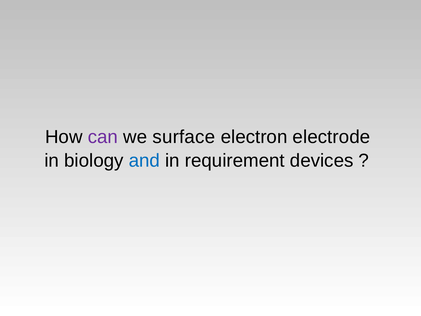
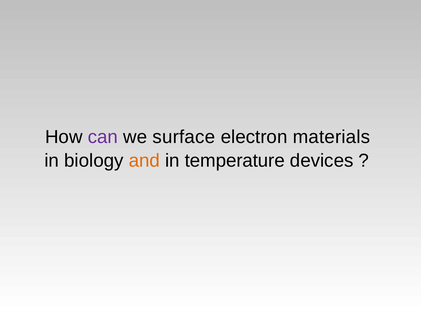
electrode: electrode -> materials (331, 137)
and colour: blue -> orange (144, 161)
requirement: requirement -> temperature (235, 161)
